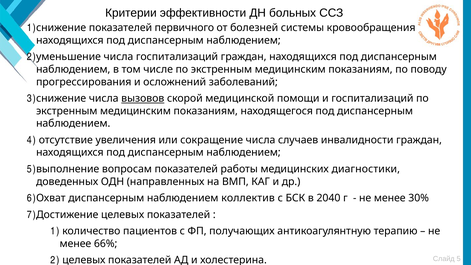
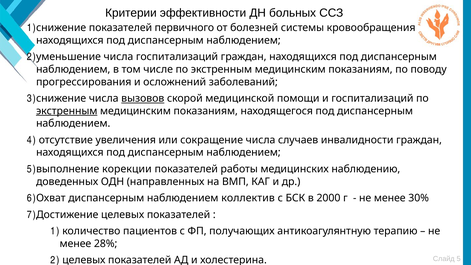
экстренным underline: none -> present (67, 111)
вопросам: вопросам -> корекции (127, 169)
диагностики: диагностики -> наблюдению (366, 169)
2040: 2040 -> 2000 (328, 198)
66%: 66% -> 28% (106, 244)
